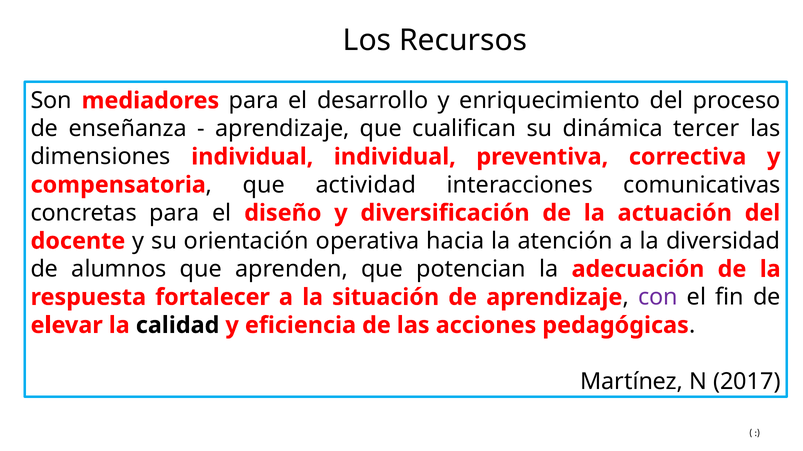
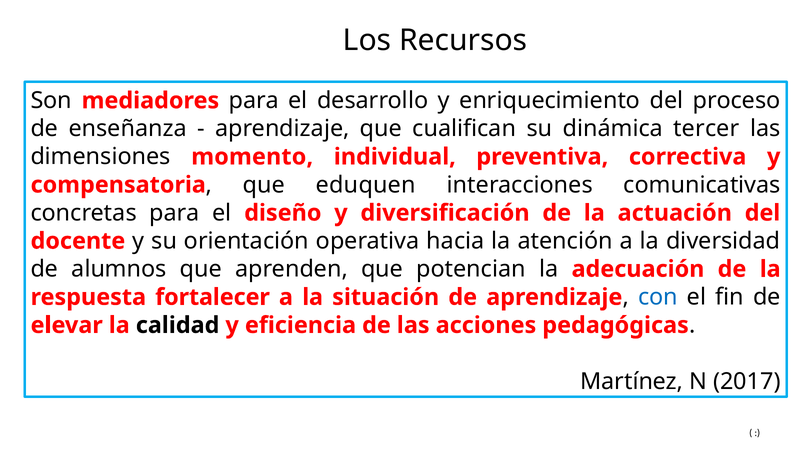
dimensiones individual: individual -> momento (252, 157)
actividad: actividad -> eduquen (366, 185)
con colour: purple -> blue (658, 298)
